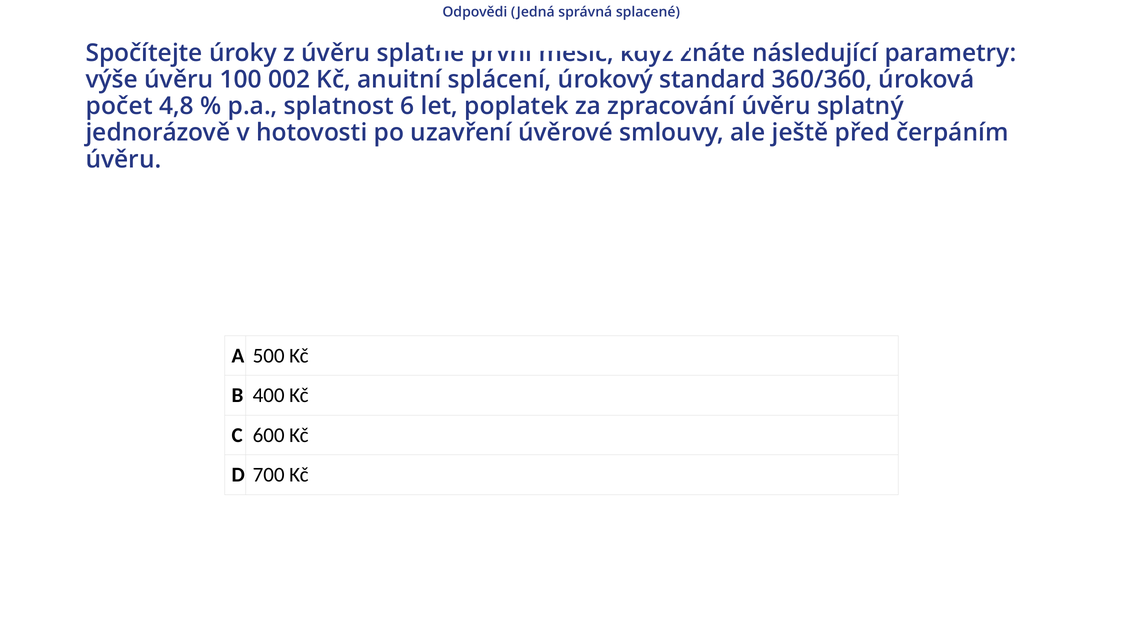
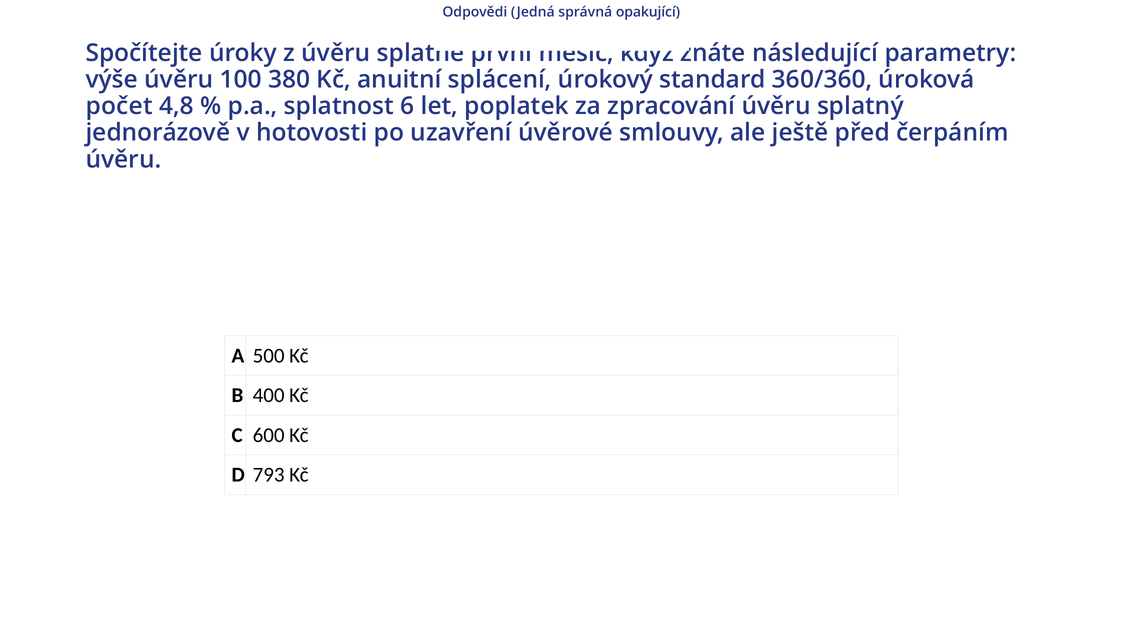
splacené: splacené -> opakující (648, 12)
002: 002 -> 380 (289, 80)
700: 700 -> 793 (269, 475)
